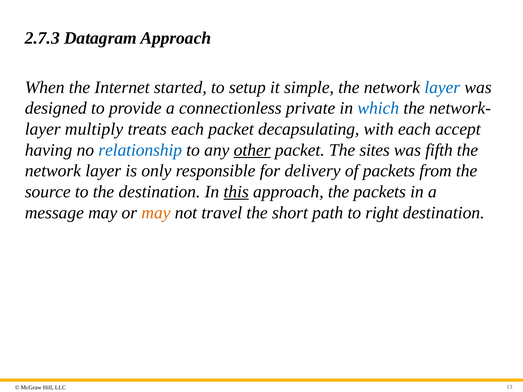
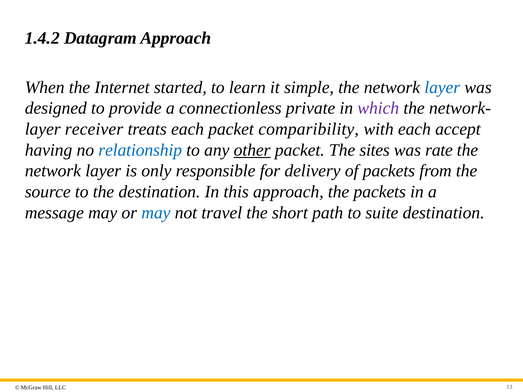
2.7.3: 2.7.3 -> 1.4.2 (42, 38)
setup: setup -> learn (247, 87)
which colour: blue -> purple (378, 108)
multiply: multiply -> receiver (94, 129)
decapsulating: decapsulating -> comparibility (309, 129)
fifth: fifth -> rate (439, 150)
this underline: present -> none (236, 192)
may colour: orange -> blue (156, 213)
right: right -> suite (382, 213)
